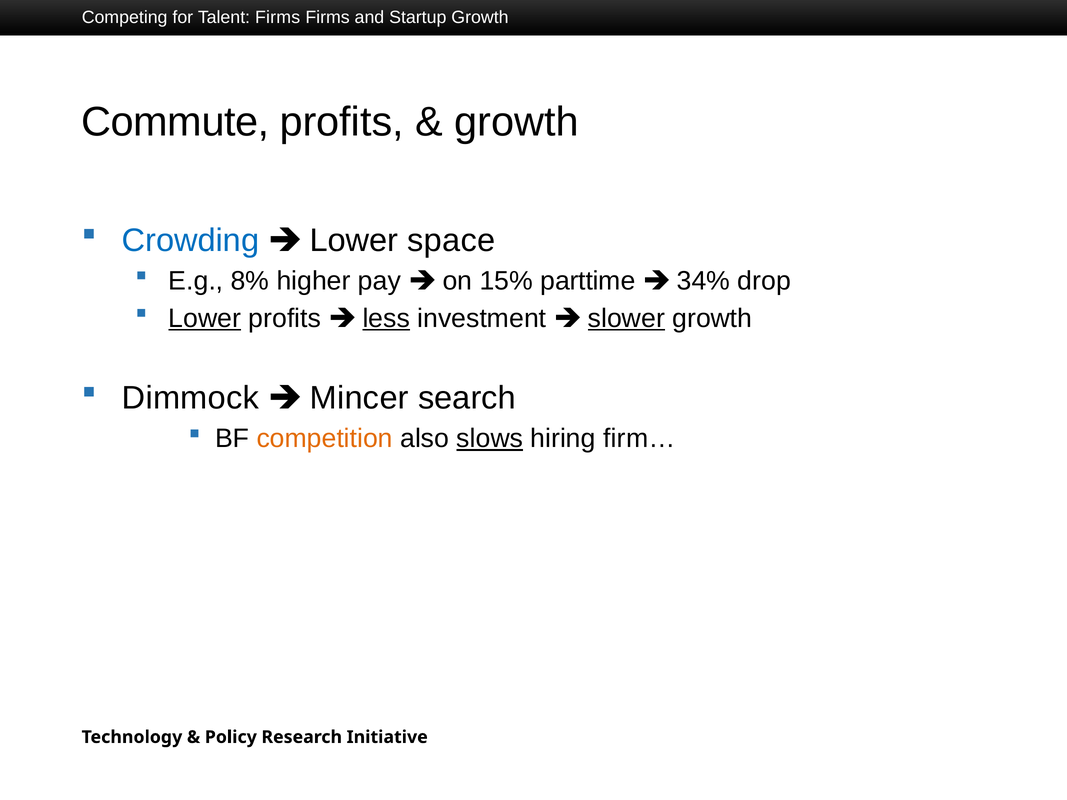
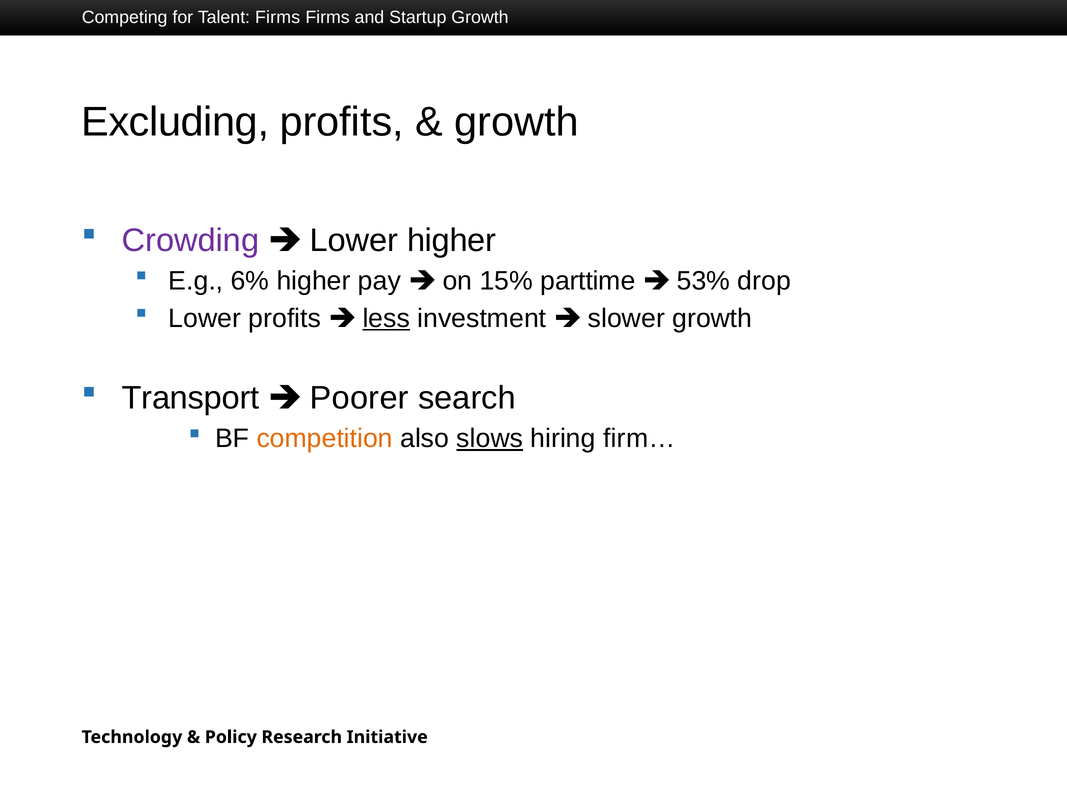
Commute: Commute -> Excluding (175, 122)
Crowding colour: blue -> purple (190, 241)
Lower space: space -> higher (452, 241)
8%: 8% -> 6% (250, 281)
34%: 34% -> 53% (703, 281)
Lower underline: present -> none (205, 318)
slower underline: present -> none (626, 318)
Dimmock: Dimmock -> Transport (191, 398)
Mincer: Mincer -> Poorer (359, 398)
